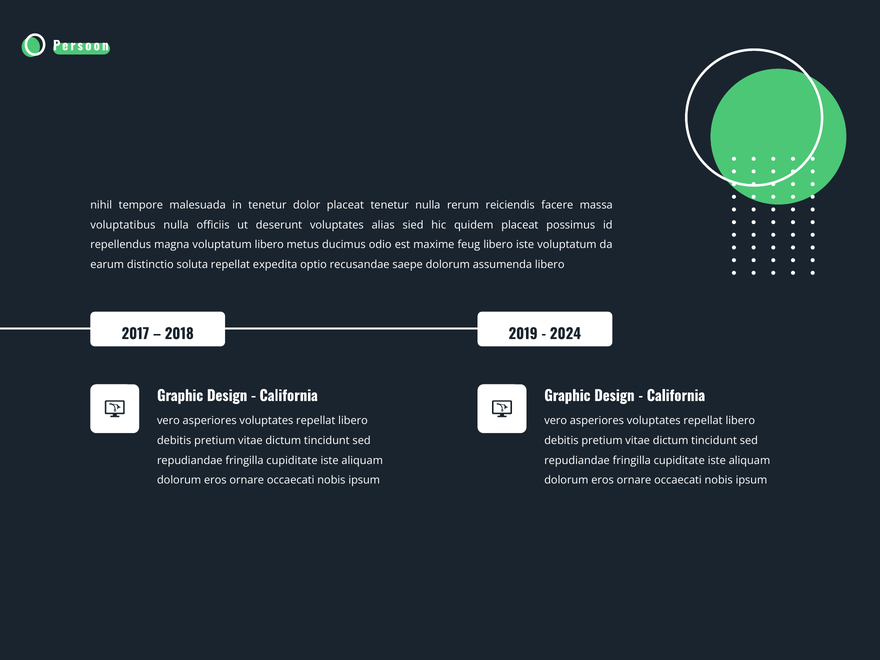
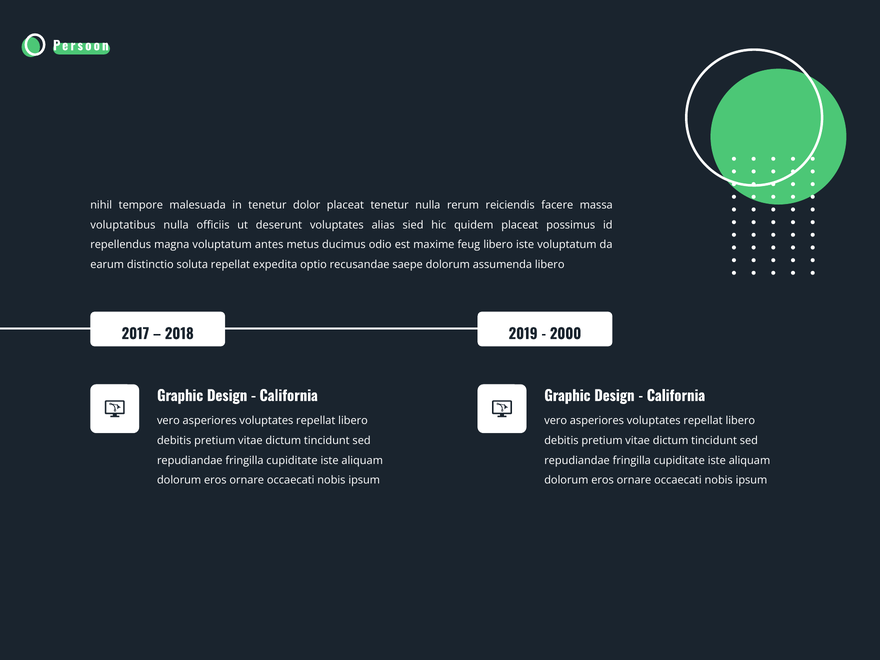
voluptatum libero: libero -> antes (269, 245)
2024: 2024 -> 2000 (566, 334)
